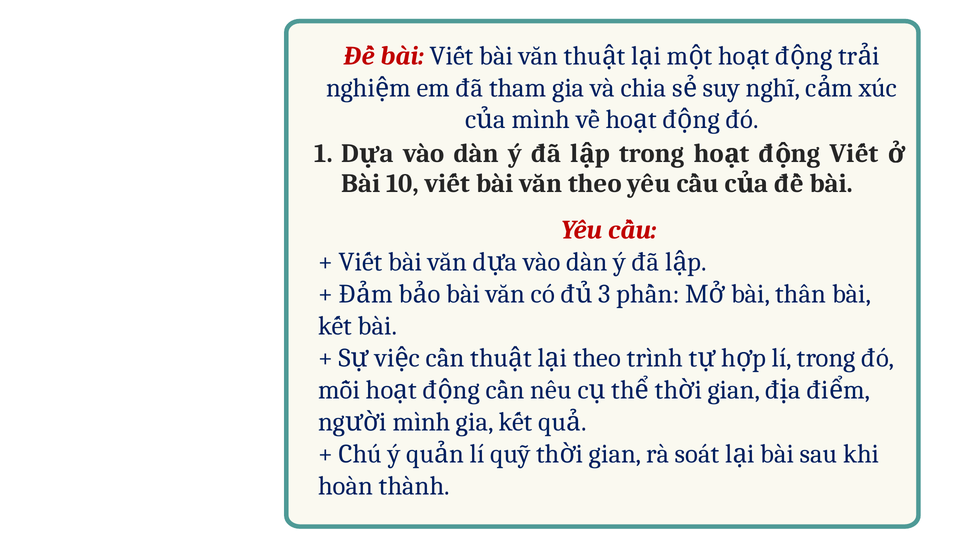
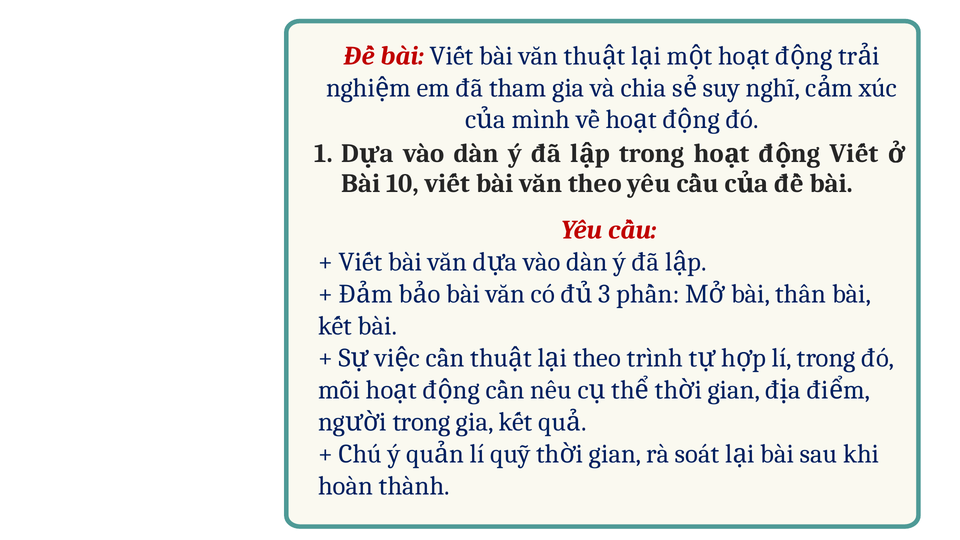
mình: mình -> trong (422, 422)
